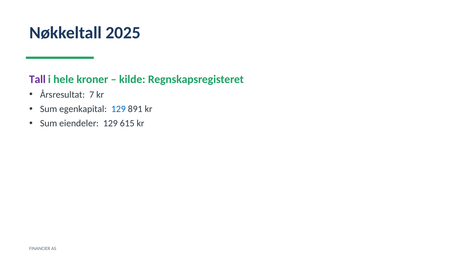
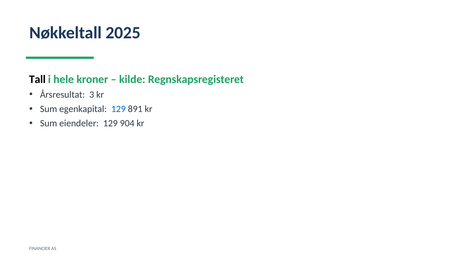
Tall colour: purple -> black (37, 79)
7: 7 -> 3 (92, 95)
615: 615 -> 904 (127, 123)
